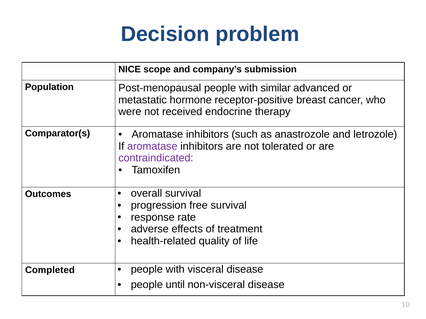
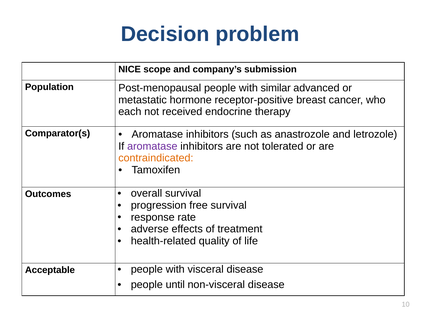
were: were -> each (130, 112)
contraindicated colour: purple -> orange (156, 158)
Completed: Completed -> Acceptable (50, 271)
